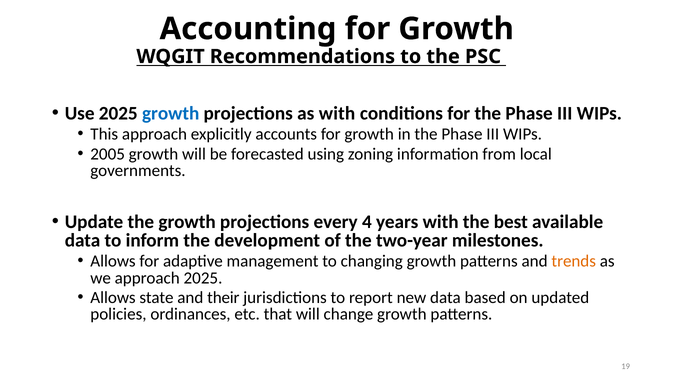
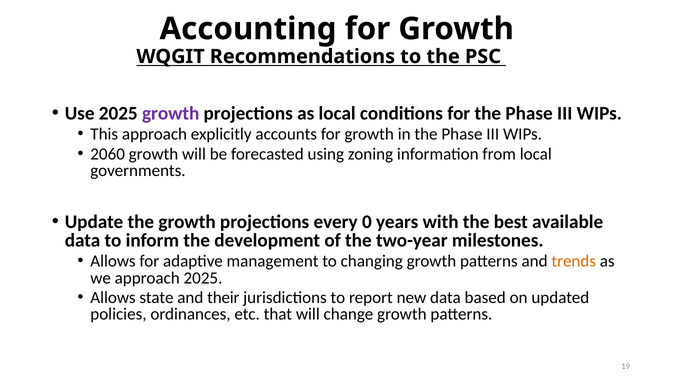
growth colour: blue -> purple (171, 113)
as with: with -> local (337, 113)
2005: 2005 -> 2060 (108, 154)
4: 4 -> 0 (367, 222)
